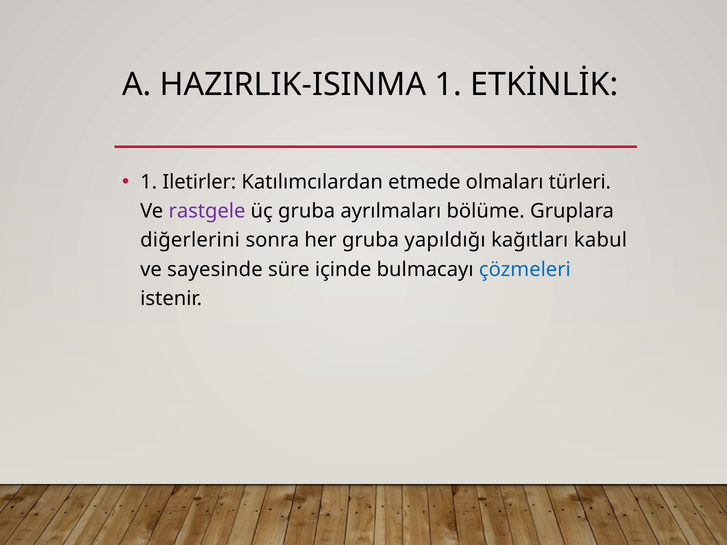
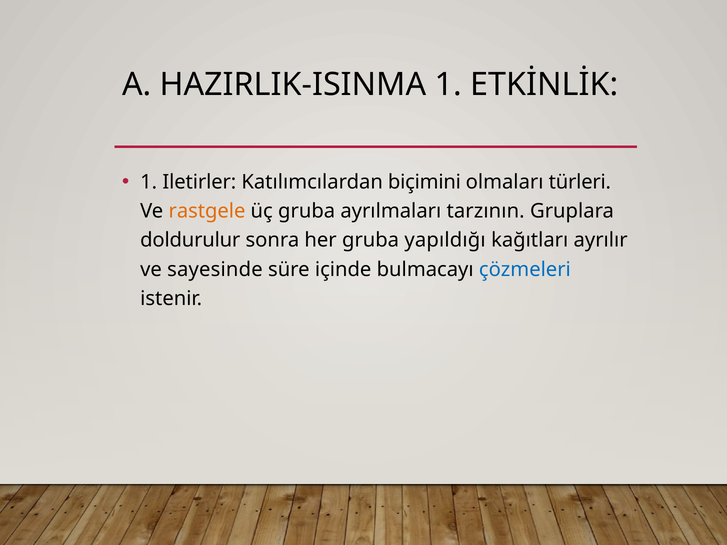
etmede: etmede -> biçimini (424, 182)
rastgele colour: purple -> orange (207, 211)
bölüme: bölüme -> tarzının (486, 211)
diğerlerini: diğerlerini -> doldurulur (190, 240)
kabul: kabul -> ayrılır (601, 240)
